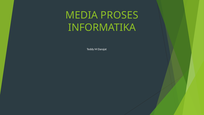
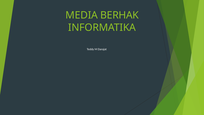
PROSES: PROSES -> BERHAK (120, 15)
